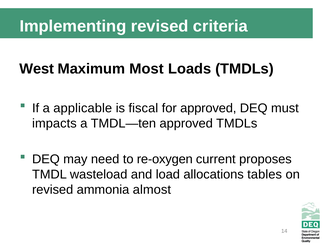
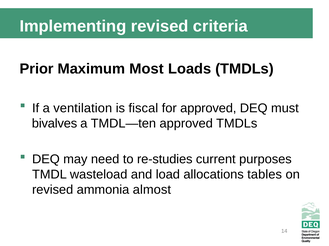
West: West -> Prior (37, 69)
applicable: applicable -> ventilation (83, 108)
impacts: impacts -> bivalves (55, 124)
re-oxygen: re-oxygen -> re-studies (165, 160)
proposes: proposes -> purposes (265, 160)
